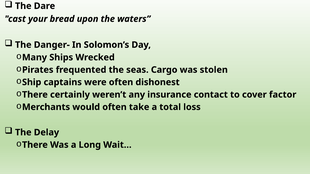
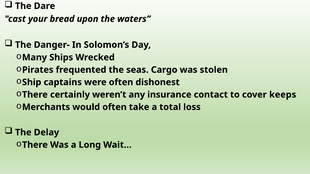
factor: factor -> keeps (283, 95)
